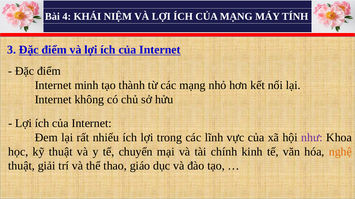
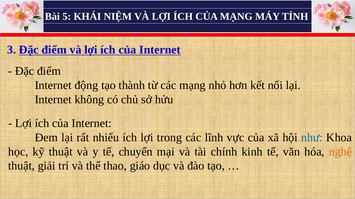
4: 4 -> 5 (67, 17)
minh: minh -> động (86, 86)
như colour: purple -> blue (312, 138)
